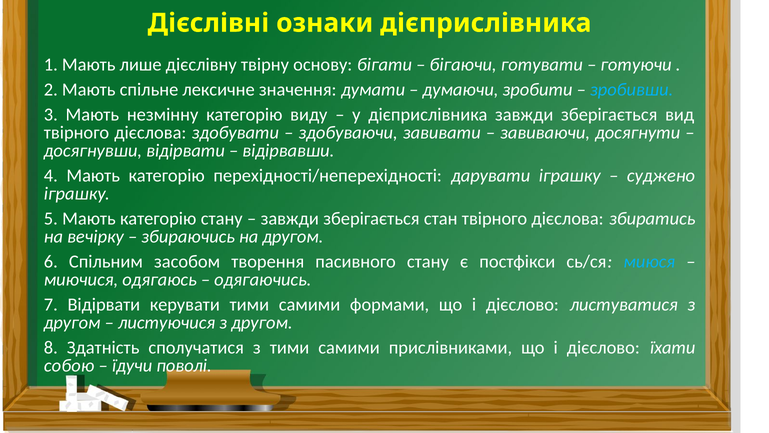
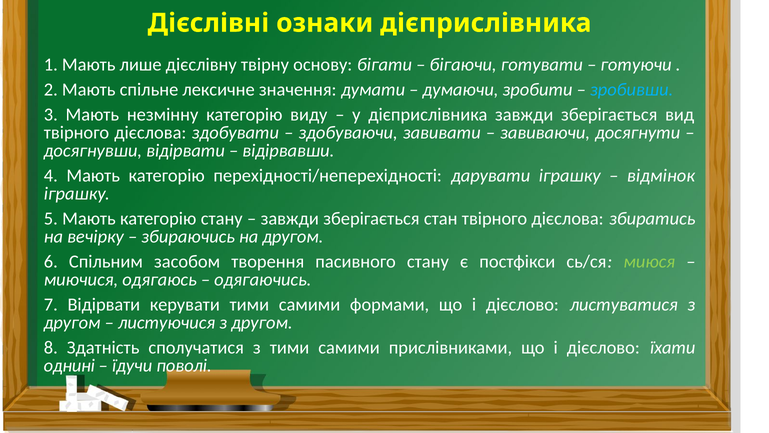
суджено: суджено -> відмінок (661, 175)
миюся colour: light blue -> light green (649, 261)
собою: собою -> однині (69, 365)
